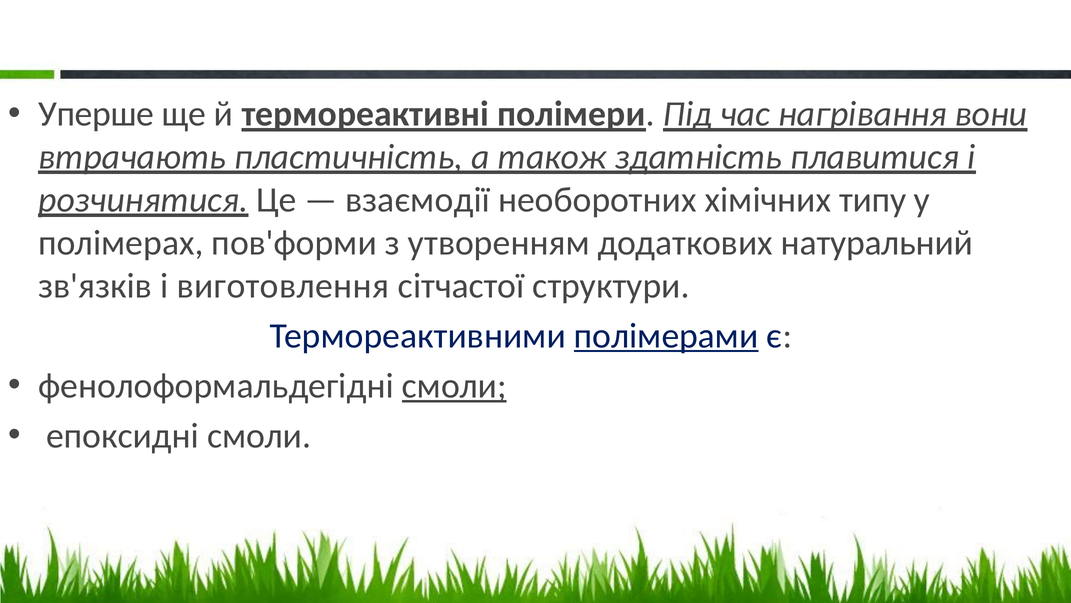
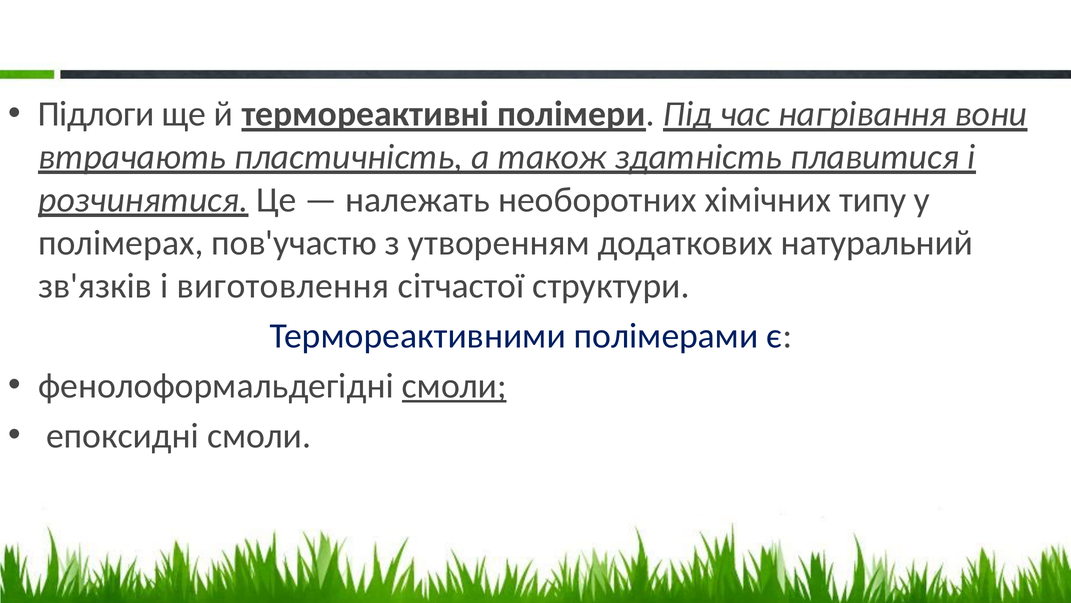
Уперше: Уперше -> Підлоги (96, 114)
взаємодії: взаємодії -> належать (418, 200)
пов'форми: пов'форми -> пов'участю (294, 243)
полімерами underline: present -> none (666, 336)
